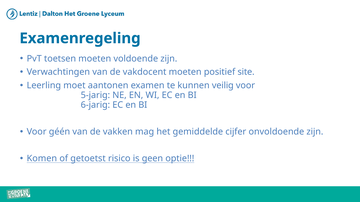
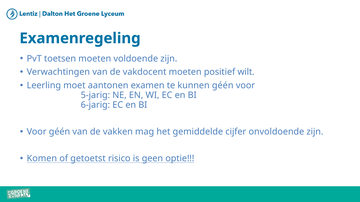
site: site -> wilt (246, 72)
kunnen veilig: veilig -> géén (223, 86)
